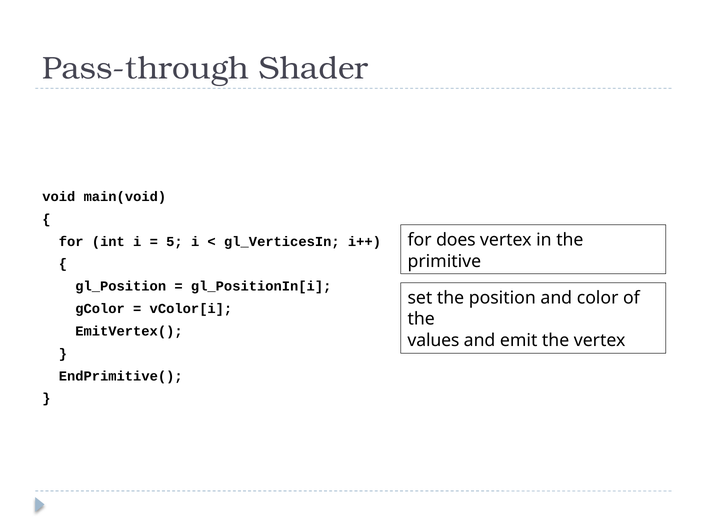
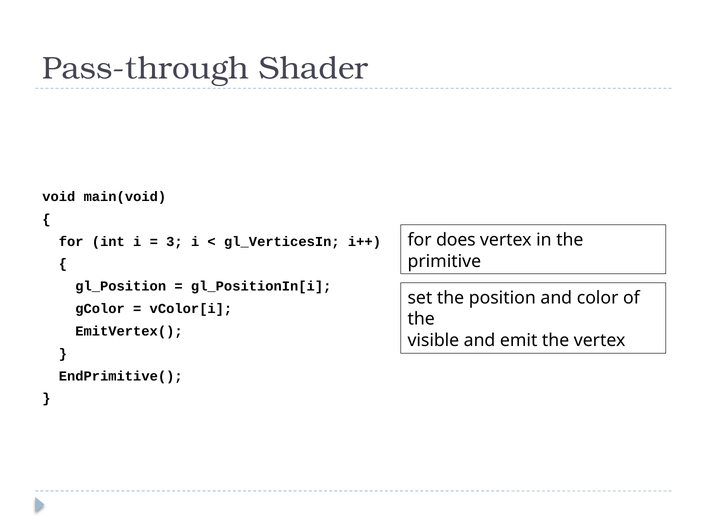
5: 5 -> 3 (174, 242)
values: values -> visible (433, 341)
